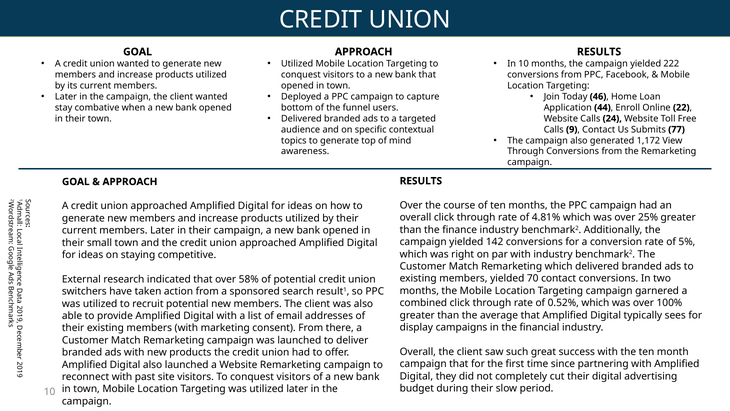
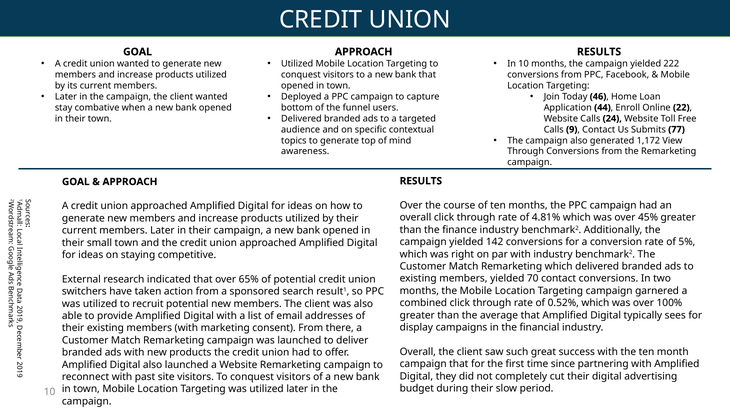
25%: 25% -> 45% (648, 217)
58%: 58% -> 65% (249, 279)
